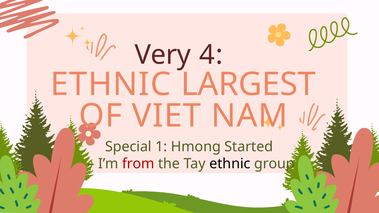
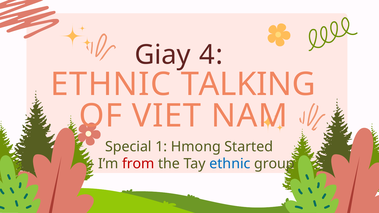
Very: Very -> Giay (163, 55)
LARGEST: LARGEST -> TALKING (248, 84)
ethnic colour: black -> blue (230, 164)
